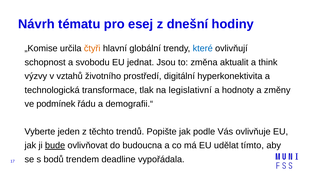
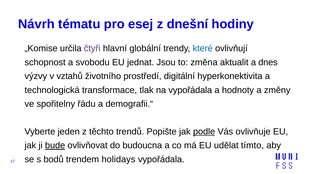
čtyři colour: orange -> purple (92, 48)
think: think -> dnes (268, 62)
na legislativní: legislativní -> vypořádala (190, 90)
podmínek: podmínek -> spořitelny (56, 104)
podle underline: none -> present (204, 131)
deadline: deadline -> holidays (118, 159)
